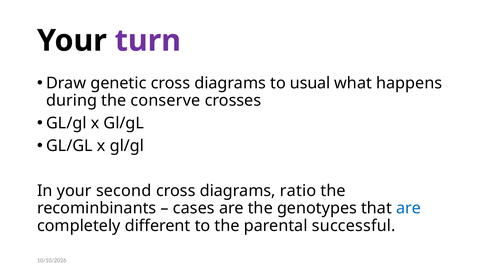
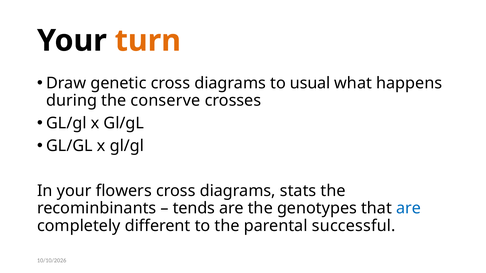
turn colour: purple -> orange (148, 41)
second: second -> flowers (124, 191)
ratio: ratio -> stats (298, 191)
cases: cases -> tends (194, 209)
